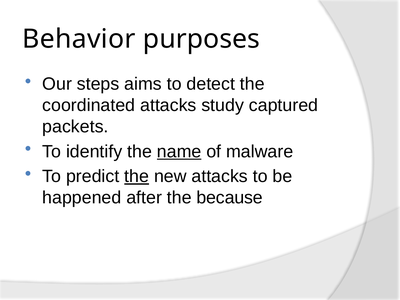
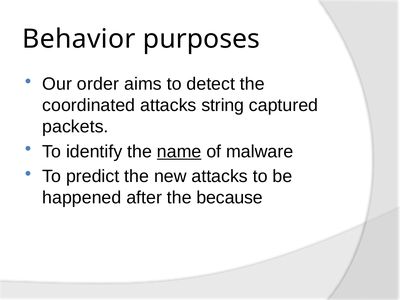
steps: steps -> order (98, 84)
study: study -> string (223, 105)
the underline: present -> none (137, 176)
